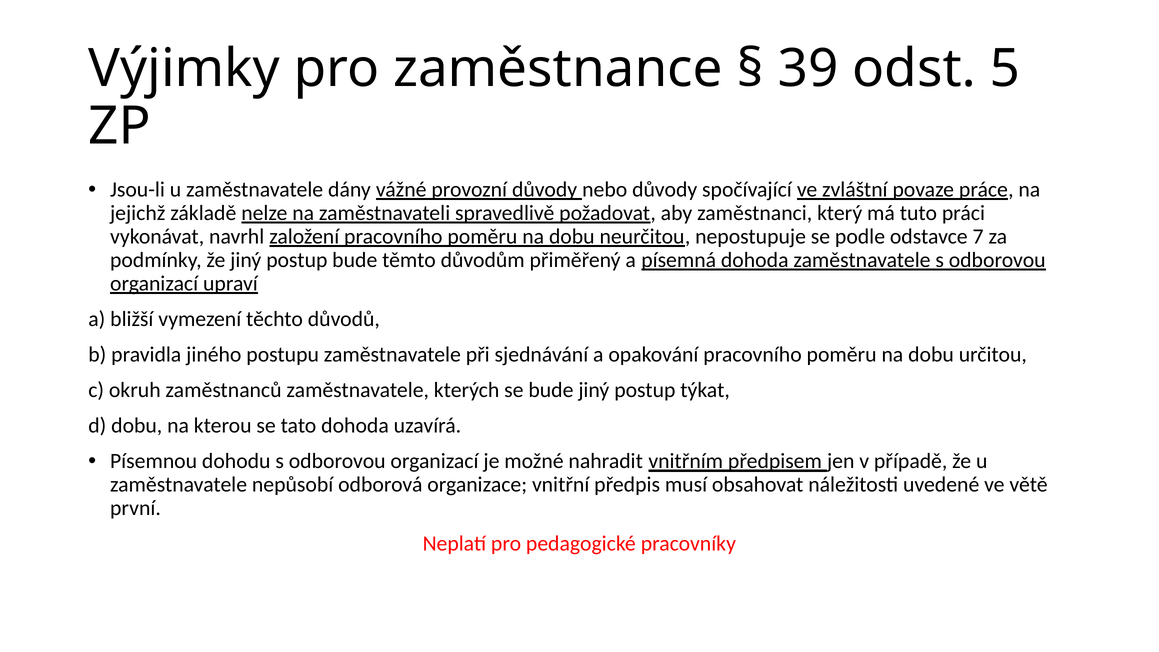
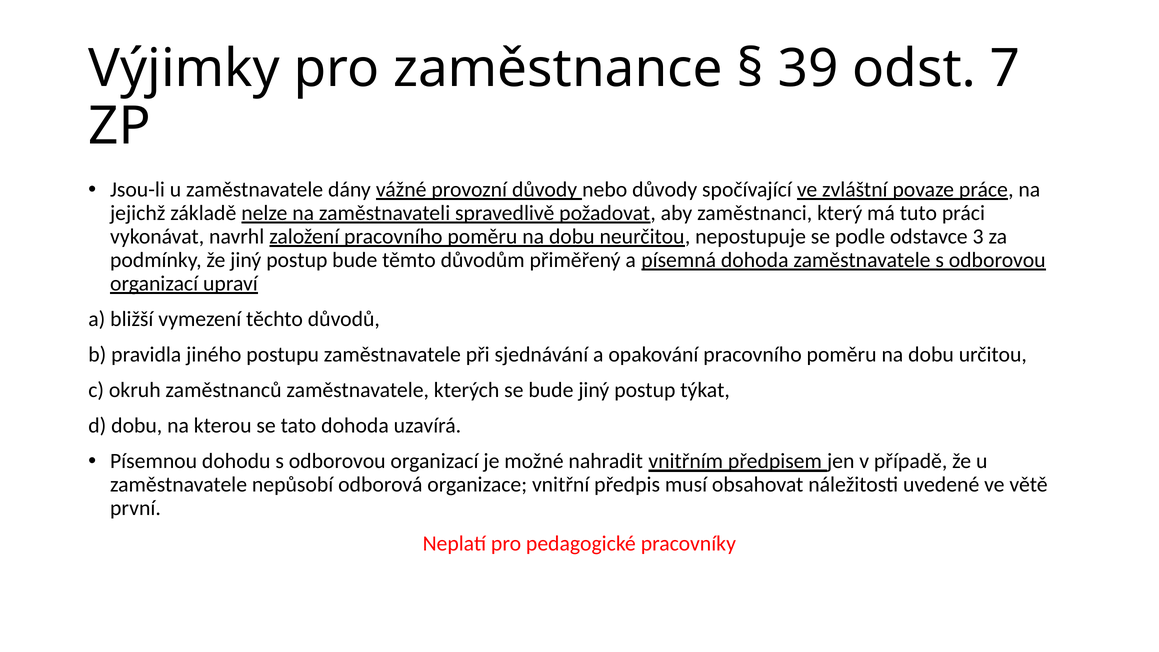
5: 5 -> 7 (1005, 69)
7: 7 -> 3 (978, 236)
